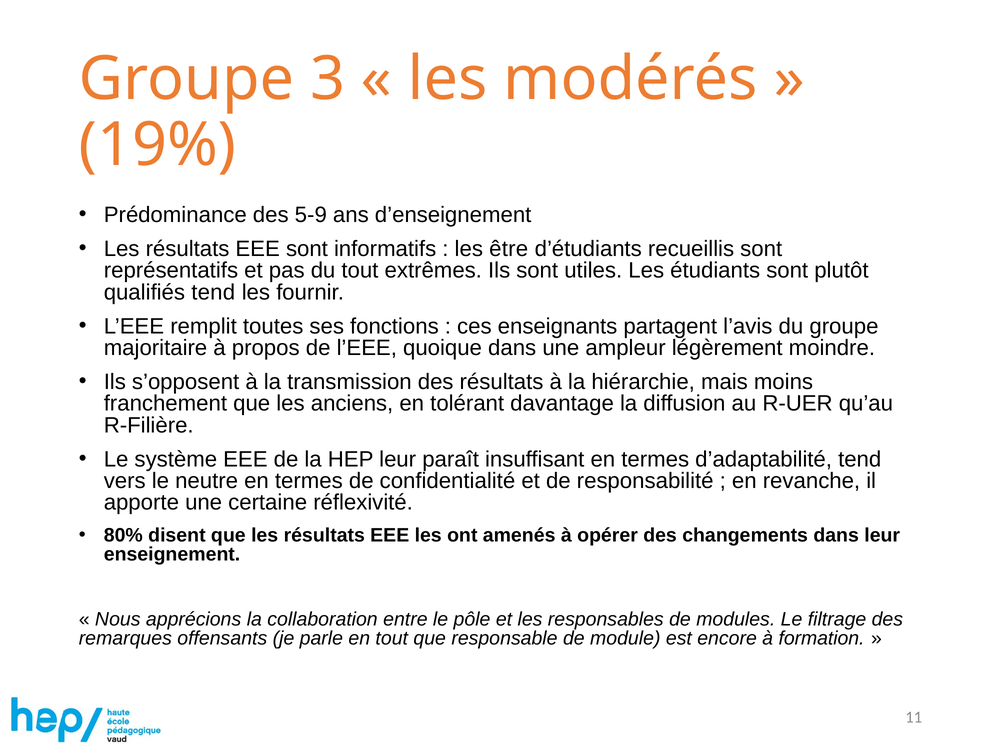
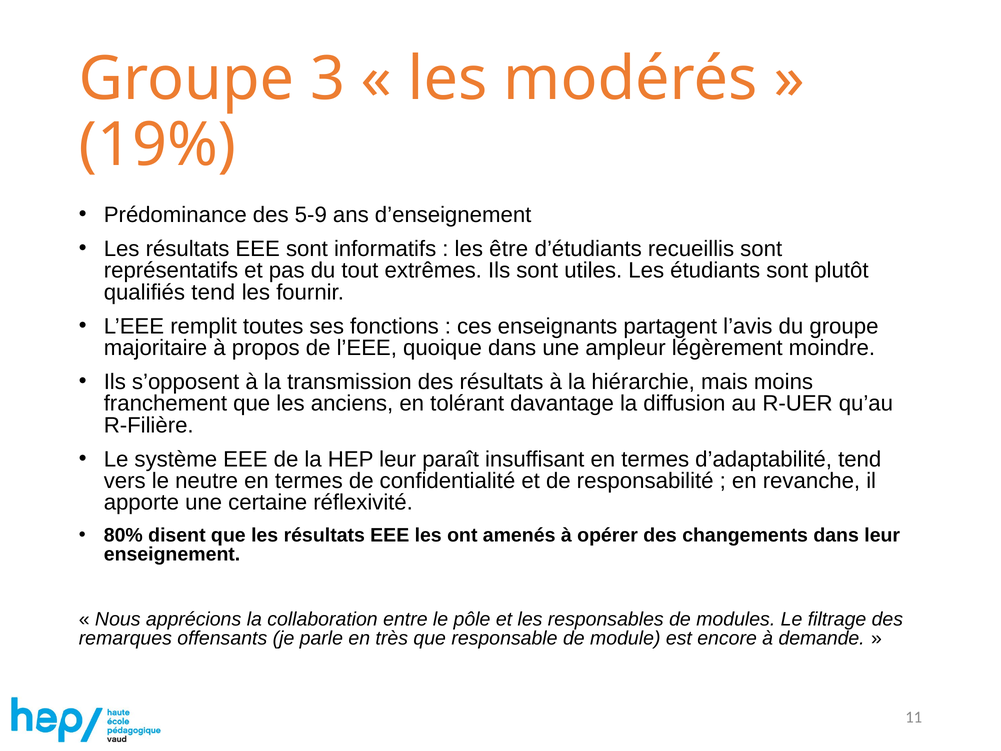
en tout: tout -> très (392, 638)
formation: formation -> demande (822, 638)
